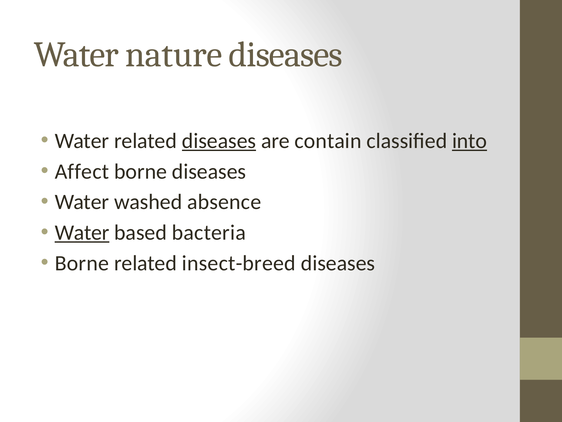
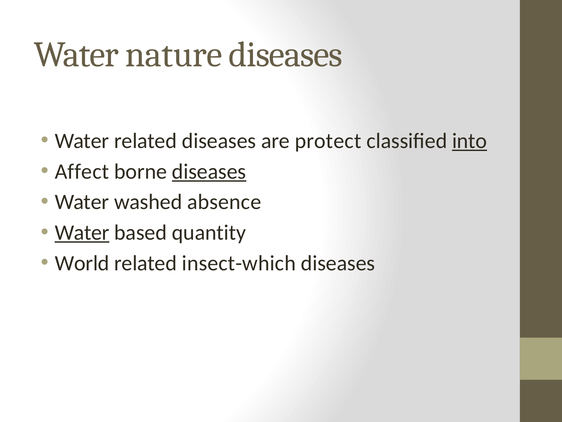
diseases underline: present -> none (219, 141)
contain: contain -> protect (328, 141)
diseases underline: none -> present (209, 171)
bacteria: bacteria -> quantity (209, 232)
Borne: Borne -> World (82, 263)
insect-breed: insect-breed -> insect-which (239, 263)
